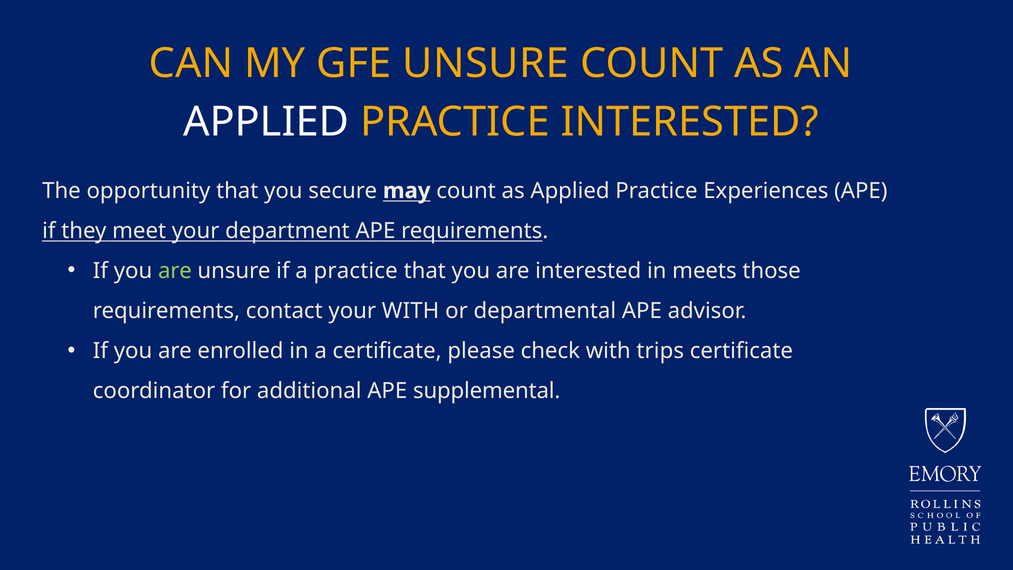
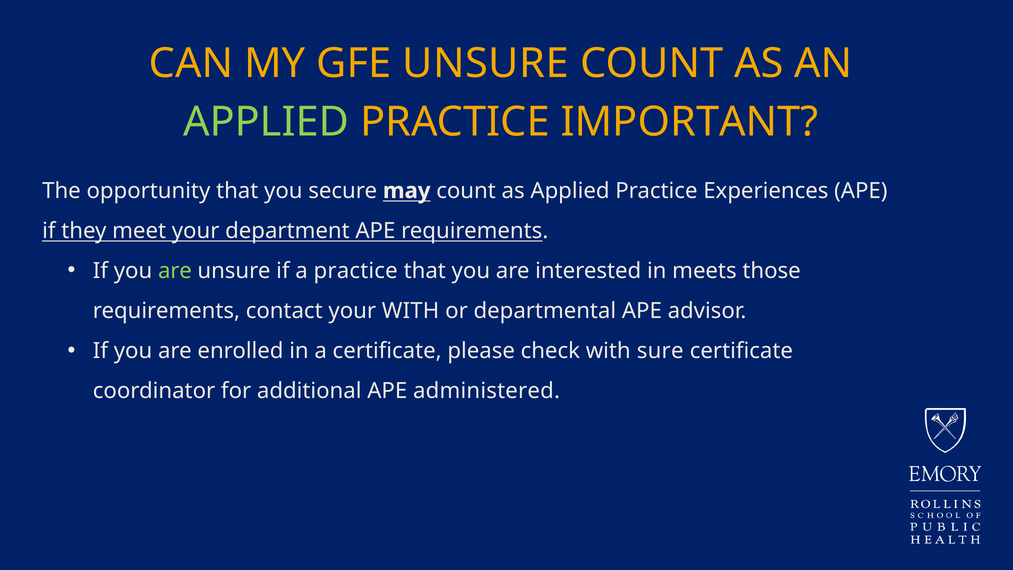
APPLIED colour: white -> light green (266, 122)
PRACTICE INTERESTED: INTERESTED -> IMPORTANT (690, 122)
trips: trips -> sure (660, 351)
supplemental: supplemental -> administered (487, 391)
